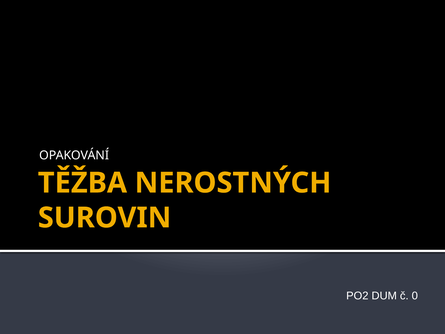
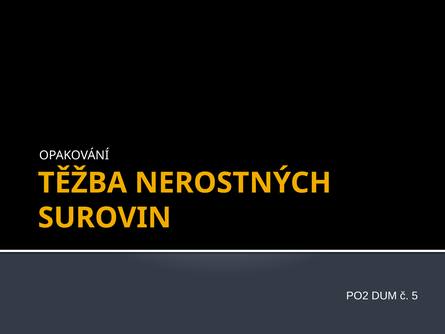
0: 0 -> 5 (415, 296)
